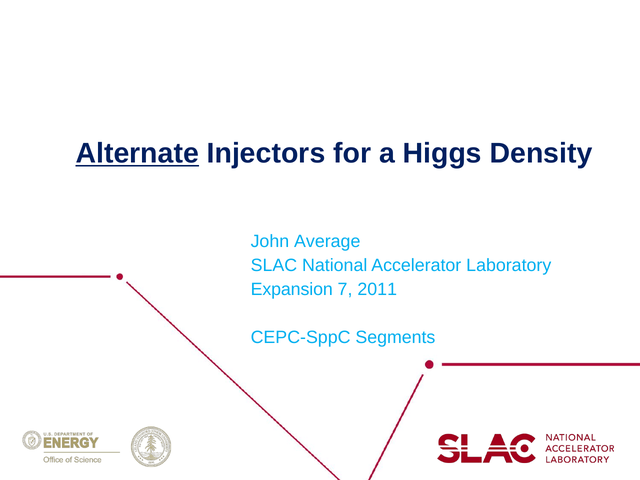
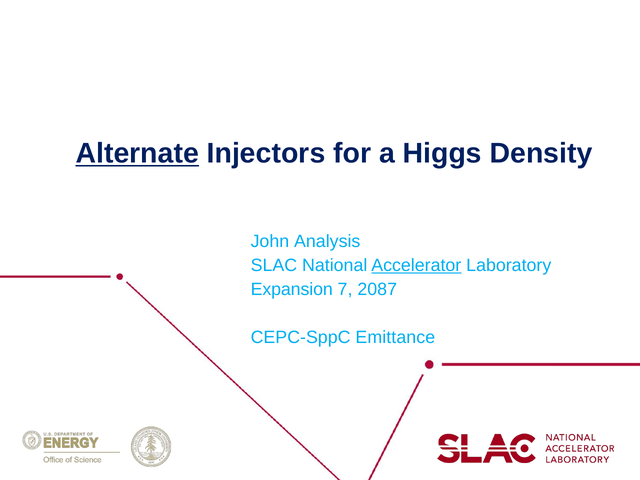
Average: Average -> Analysis (327, 241)
Accelerator underline: none -> present (416, 265)
2011: 2011 -> 2087 (377, 289)
Segments: Segments -> Emittance (395, 337)
